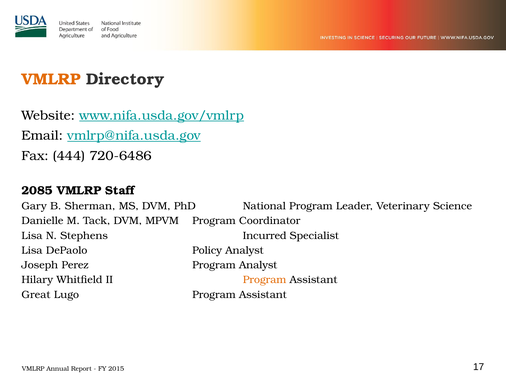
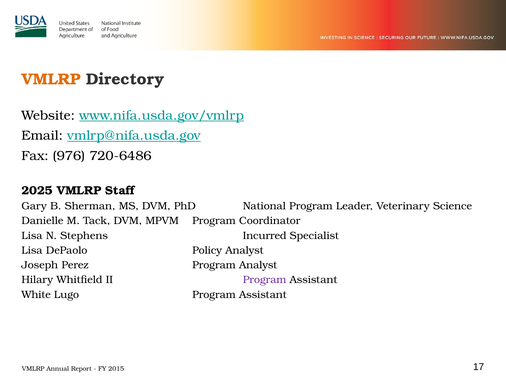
444: 444 -> 976 (69, 156)
2085: 2085 -> 2025 (37, 191)
Program colour: orange -> purple (265, 280)
Great: Great -> White (36, 295)
